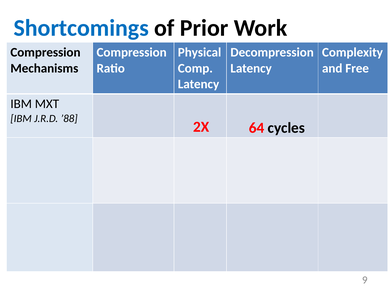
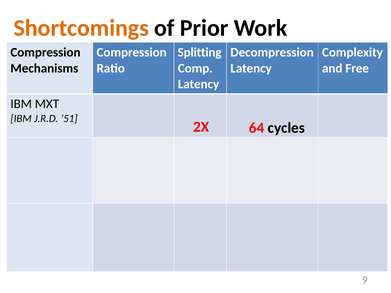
Shortcomings colour: blue -> orange (81, 28)
Physical: Physical -> Splitting (200, 52)
’88: ’88 -> ’51 (69, 119)
